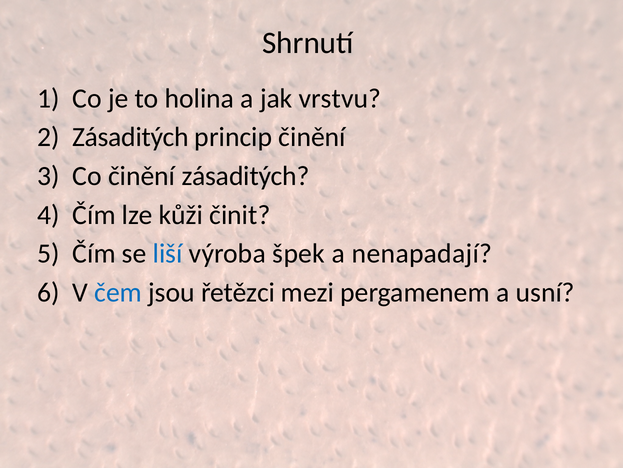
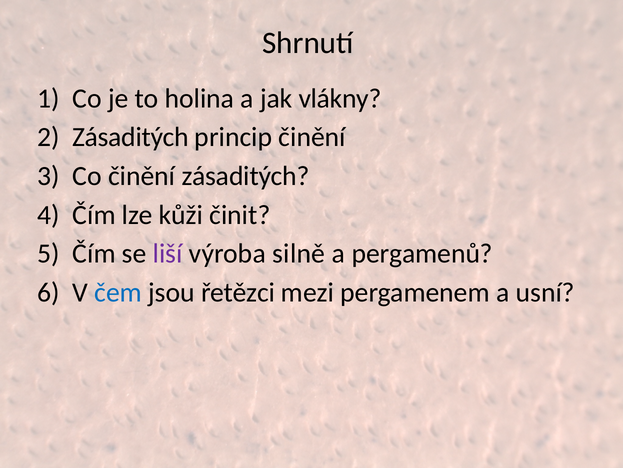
vrstvu: vrstvu -> vlákny (340, 98)
liší colour: blue -> purple (168, 253)
špek: špek -> silně (299, 253)
nenapadají: nenapadají -> pergamenů (422, 253)
